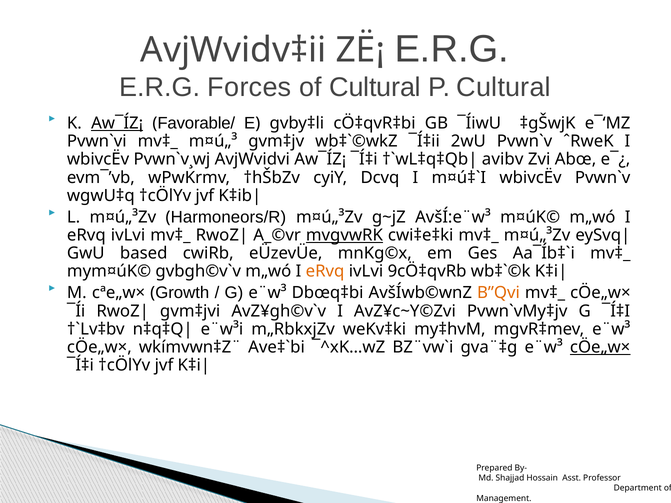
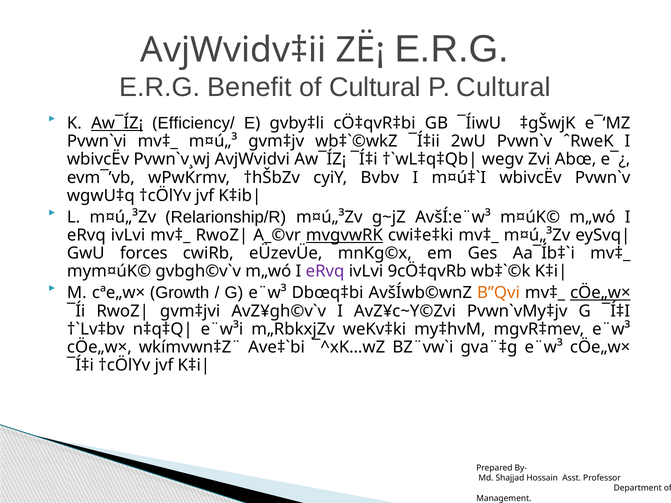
Forces: Forces -> Benefit (250, 87)
Favorable/: Favorable/ -> Efficiency/ (196, 123)
avibv: avibv -> wegv (503, 159)
Dcvq: Dcvq -> Bvbv (380, 178)
Harmoneors/R: Harmoneors/R -> Relarionship/R (228, 217)
based: based -> forces (144, 253)
eRvq colour: orange -> purple (325, 272)
cÖe„w× underline: none -> present (600, 293)
cÖe„w× underline: present -> none (600, 347)
